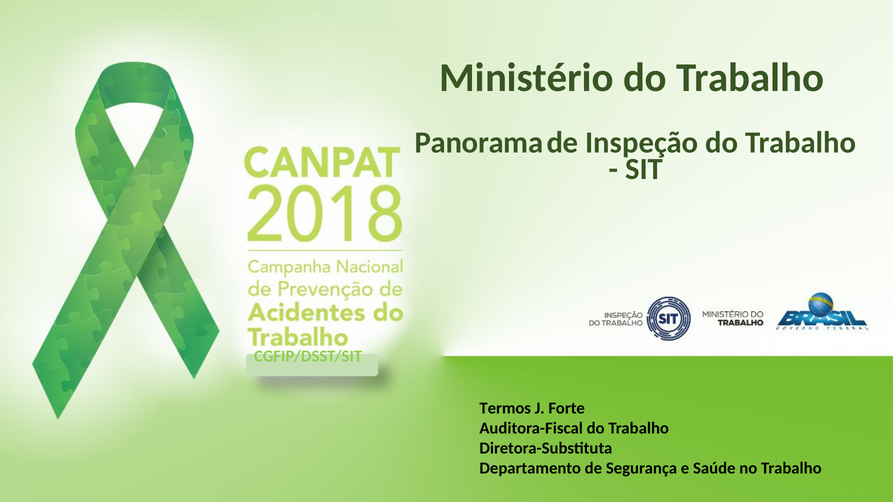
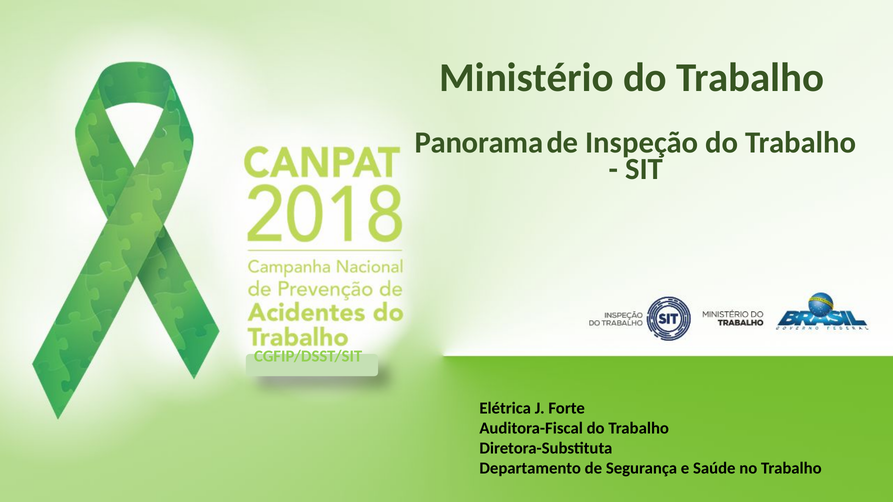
Termos: Termos -> Elétrica (505, 408)
